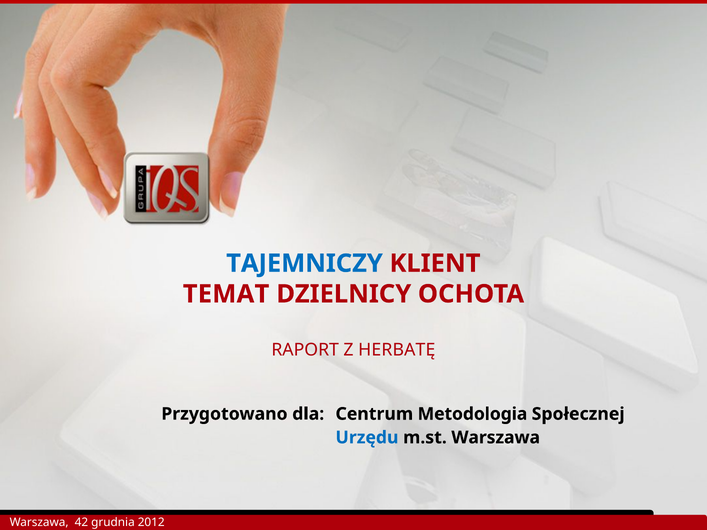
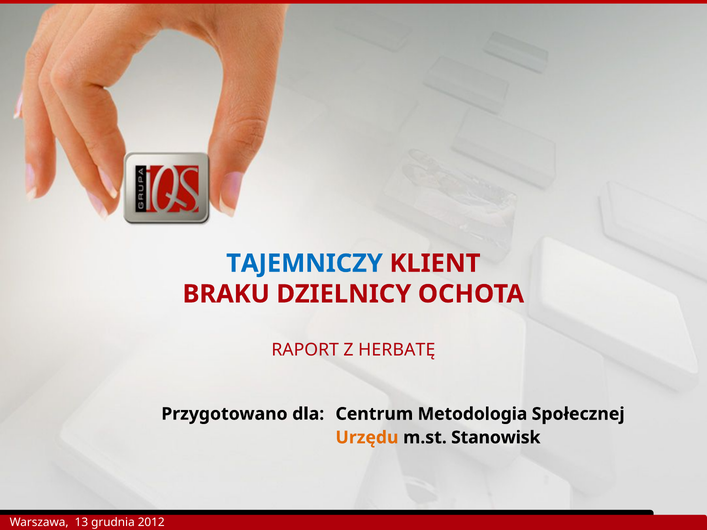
TEMAT: TEMAT -> BRAKU (226, 294)
Urzędu colour: blue -> orange (367, 438)
m.st Warszawa: Warszawa -> Stanowisk (496, 438)
42: 42 -> 13 (81, 522)
